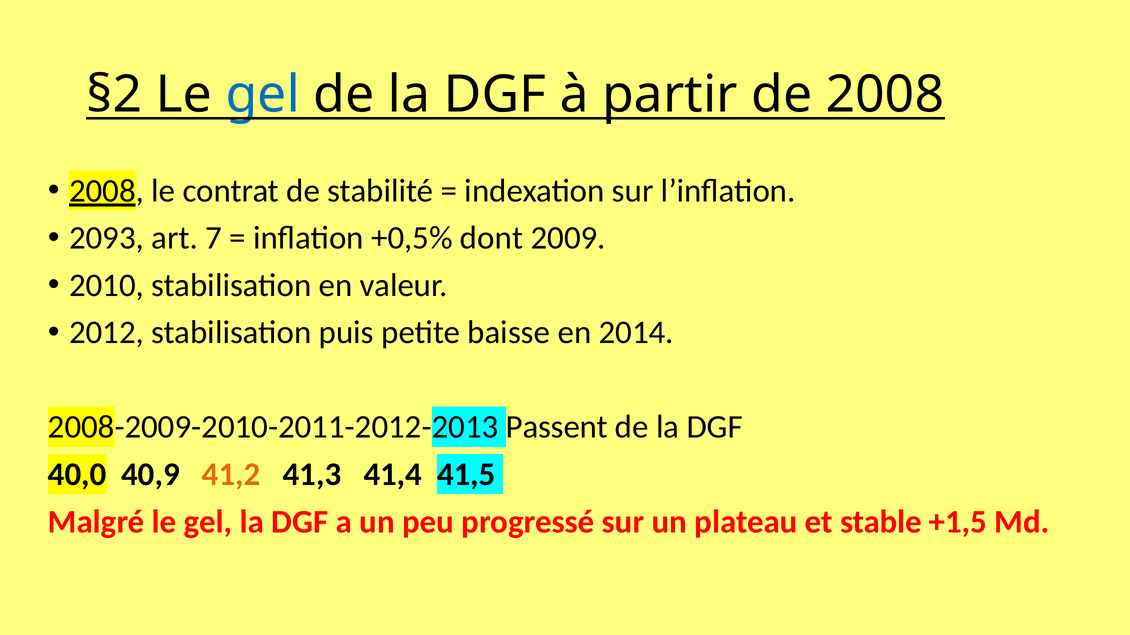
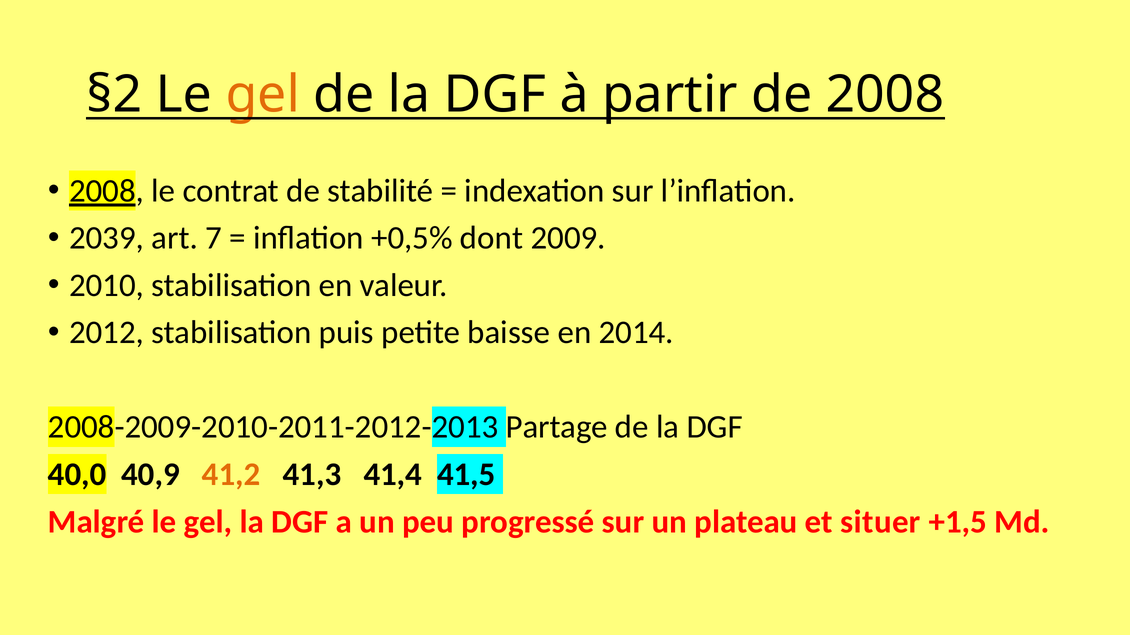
gel colour: blue -> orange (263, 95)
2093: 2093 -> 2039 (107, 238)
Passent: Passent -> Partage (557, 428)
stable: stable -> situer (881, 522)
